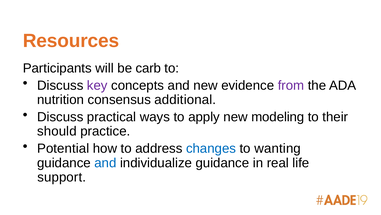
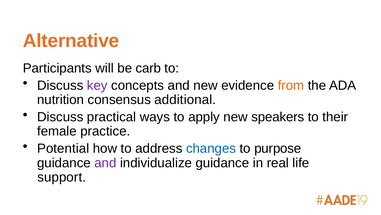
Resources: Resources -> Alternative (71, 41)
from colour: purple -> orange (291, 85)
modeling: modeling -> speakers (278, 117)
should: should -> female (57, 131)
wanting: wanting -> purpose (278, 148)
and colour: blue -> purple (105, 163)
